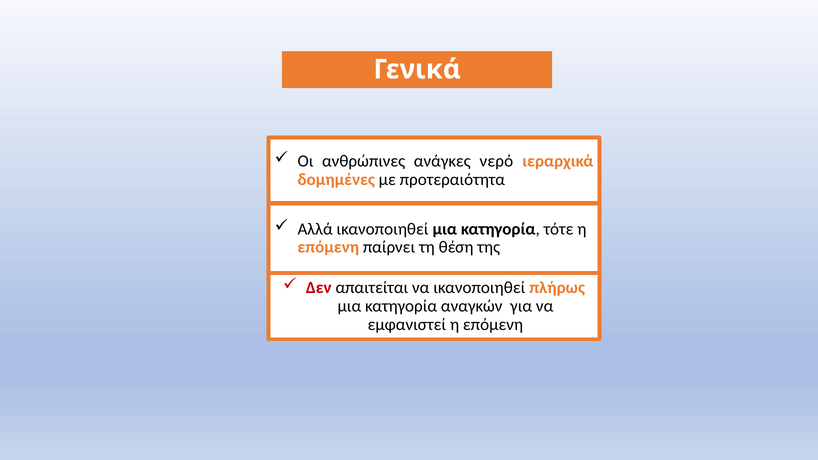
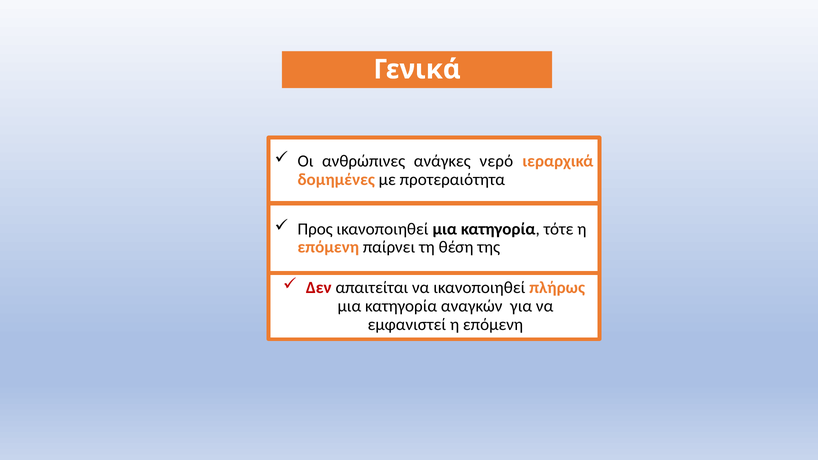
Αλλά: Αλλά -> Προς (315, 229)
